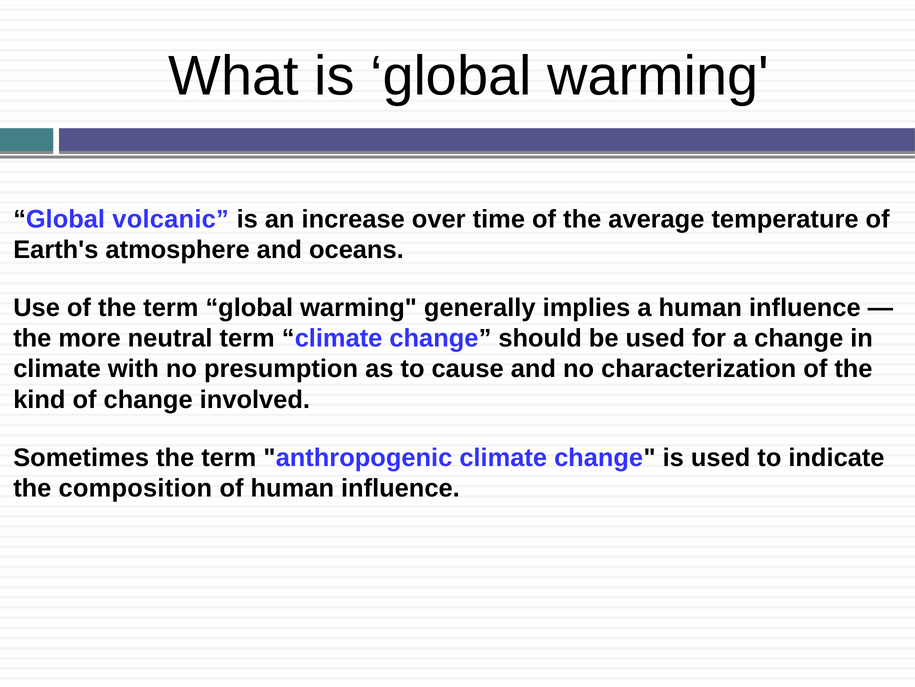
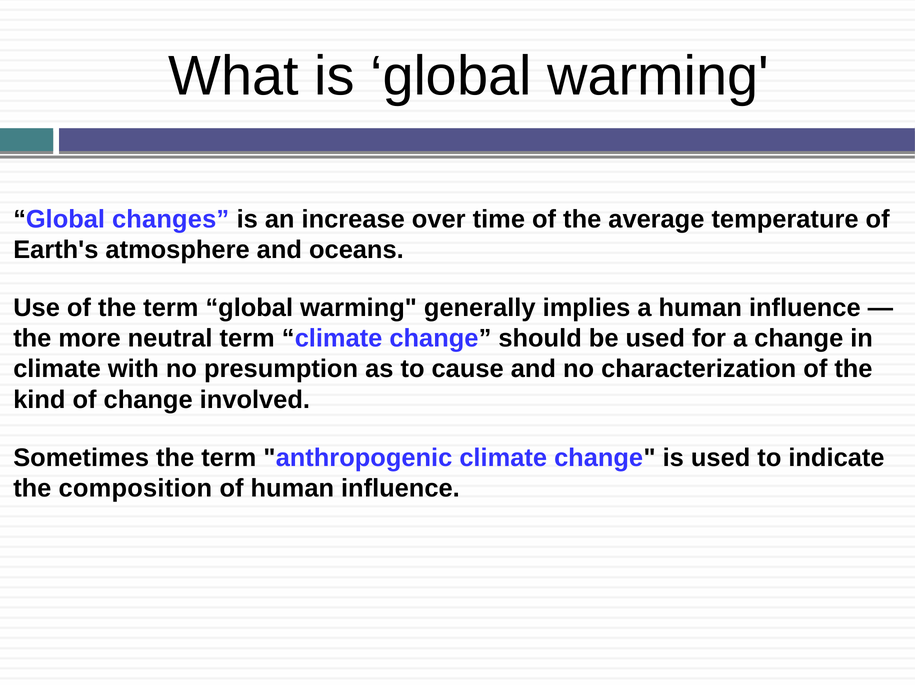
volcanic: volcanic -> changes (171, 219)
